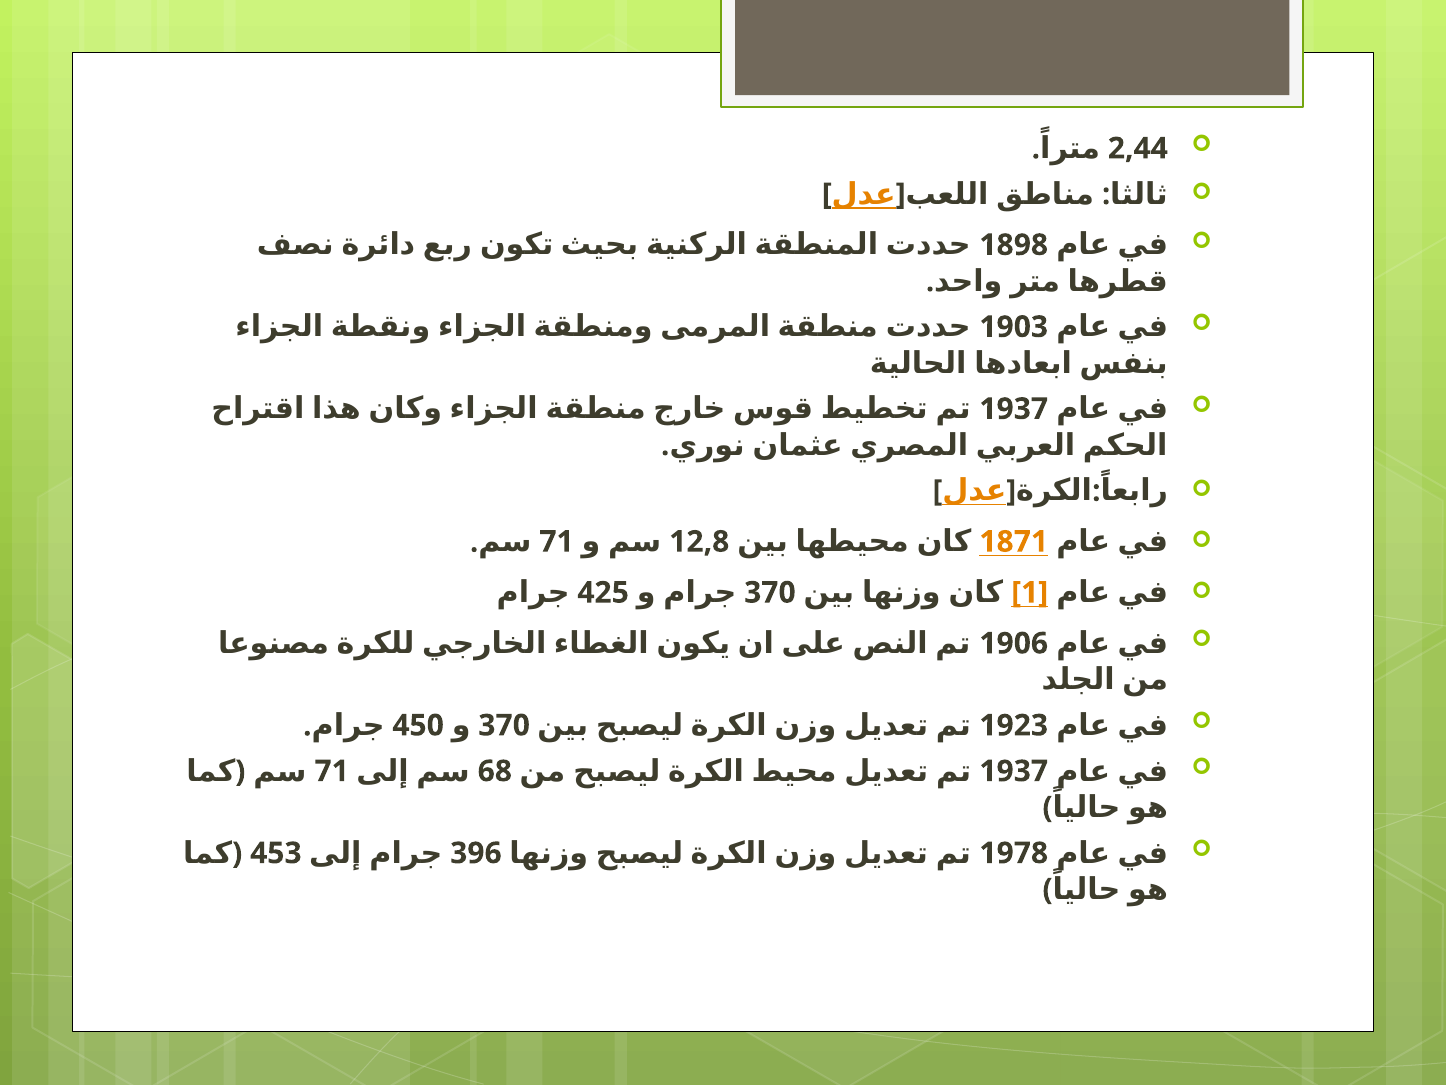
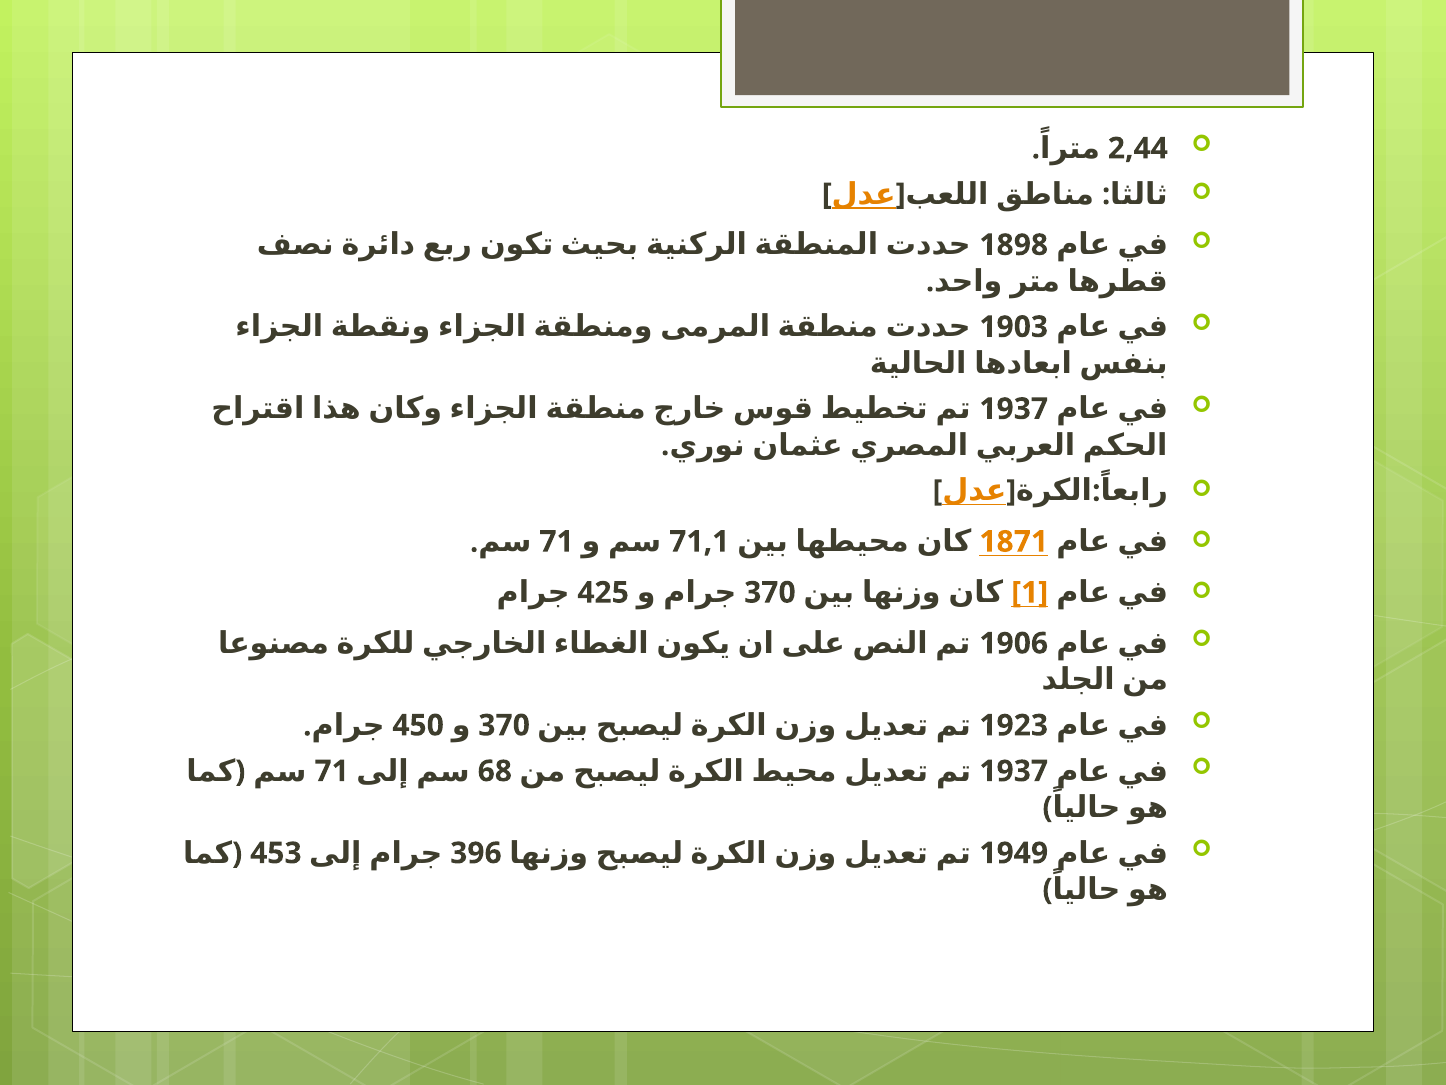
12,8: 12,8 -> 71,1 (699, 542)
1978: 1978 -> 1949 (1014, 853)
